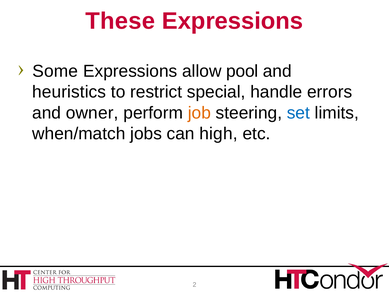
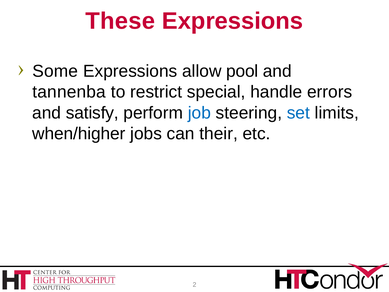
heuristics: heuristics -> tannenba (69, 92)
owner: owner -> satisfy (92, 113)
job colour: orange -> blue (199, 113)
when/match: when/match -> when/higher (79, 133)
high: high -> their (219, 133)
